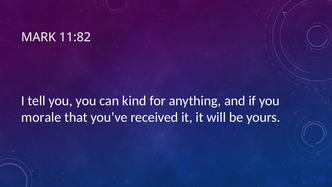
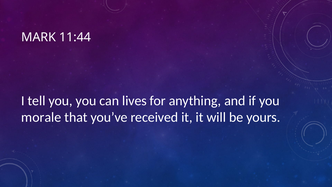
11:82: 11:82 -> 11:44 (75, 37)
kind: kind -> lives (134, 101)
